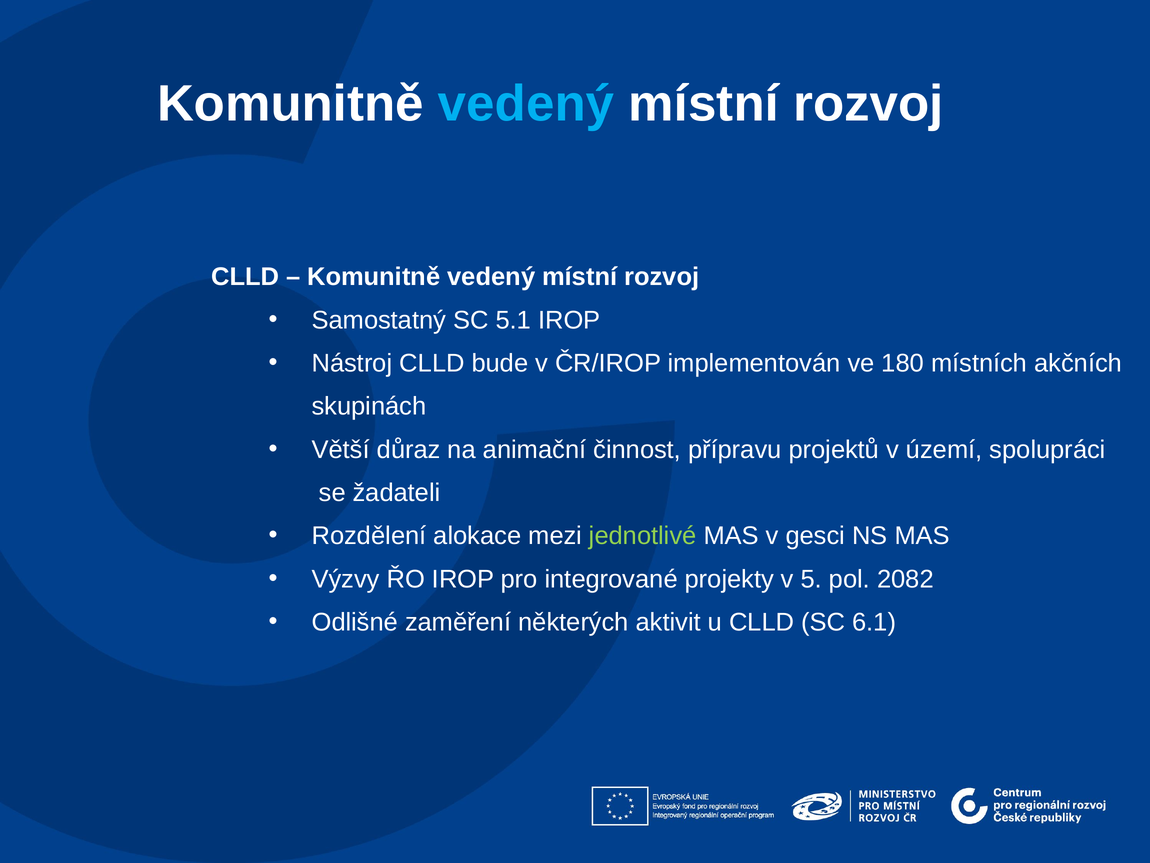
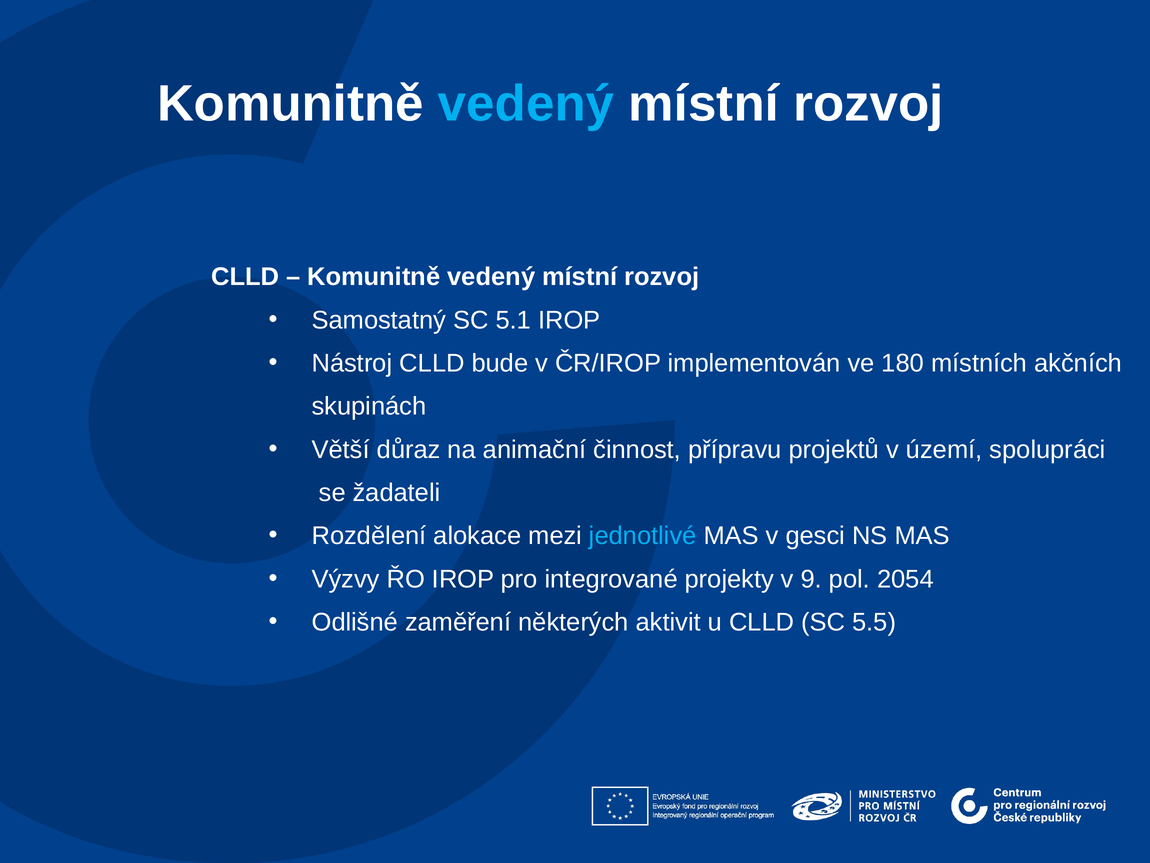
jednotlivé colour: light green -> light blue (643, 536)
5: 5 -> 9 (811, 579)
2082: 2082 -> 2054 (905, 579)
6.1: 6.1 -> 5.5 (874, 622)
